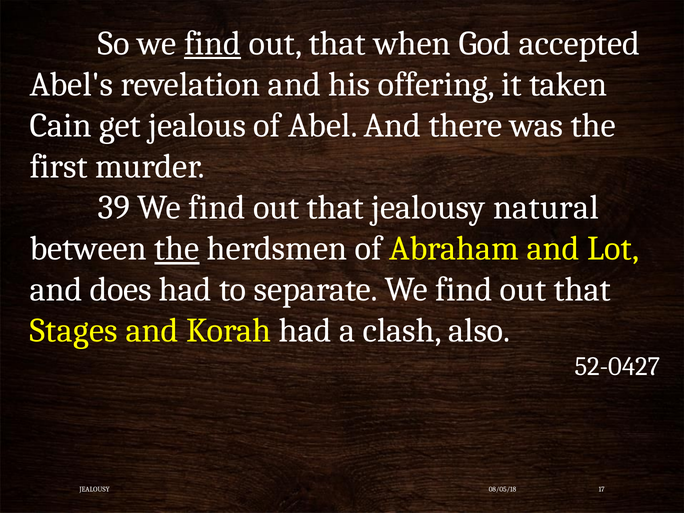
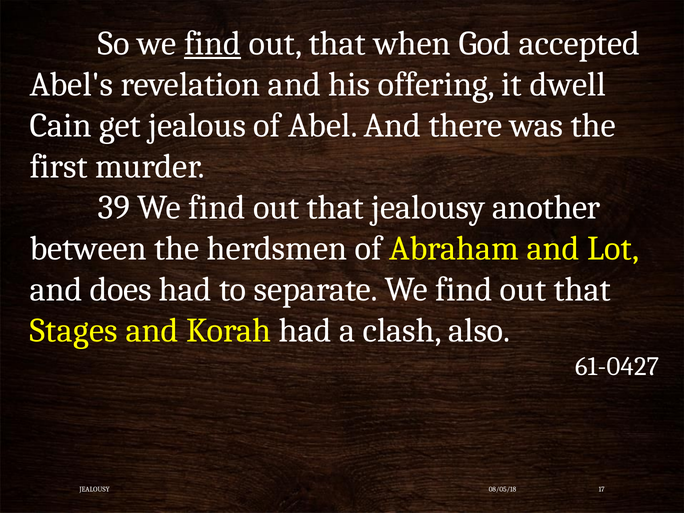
taken: taken -> dwell (568, 84)
natural: natural -> another (546, 208)
the underline: present -> none (177, 249)
52-0427: 52-0427 -> 61-0427 (617, 367)
